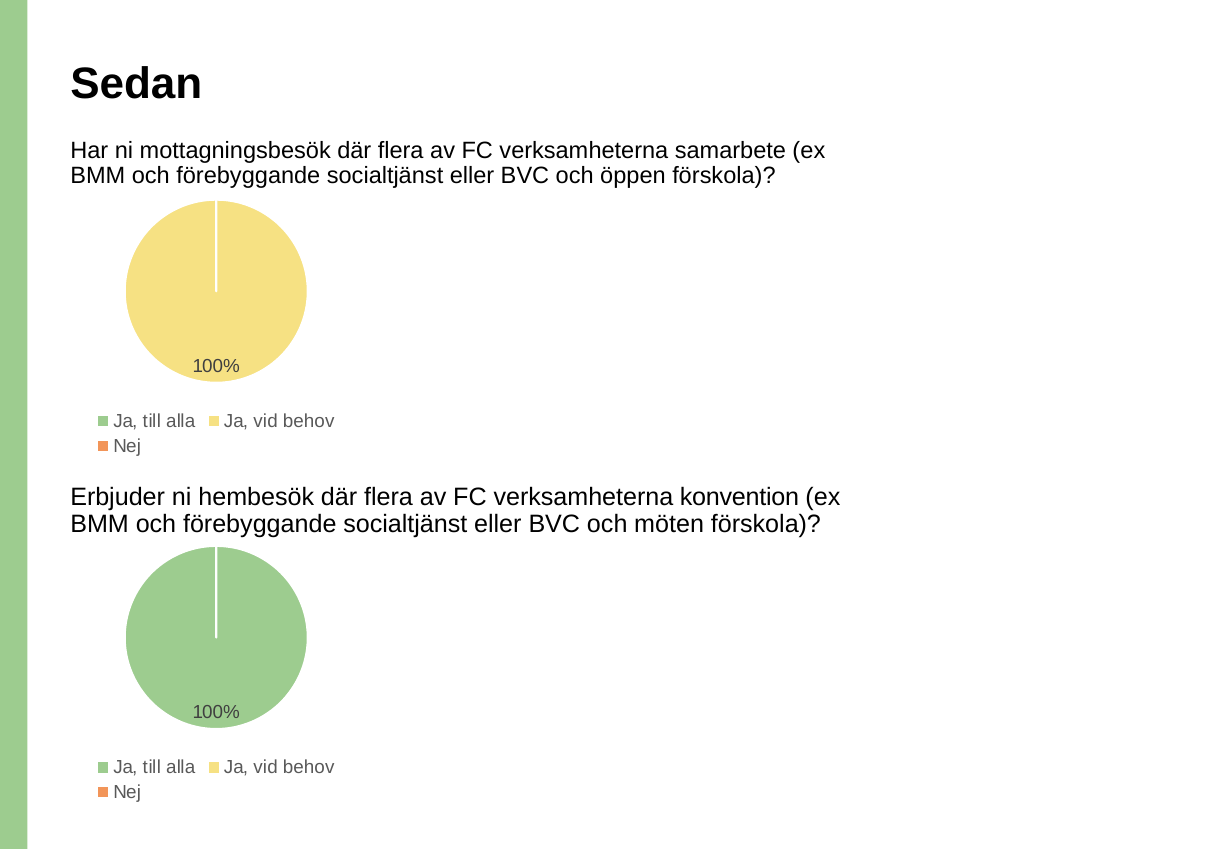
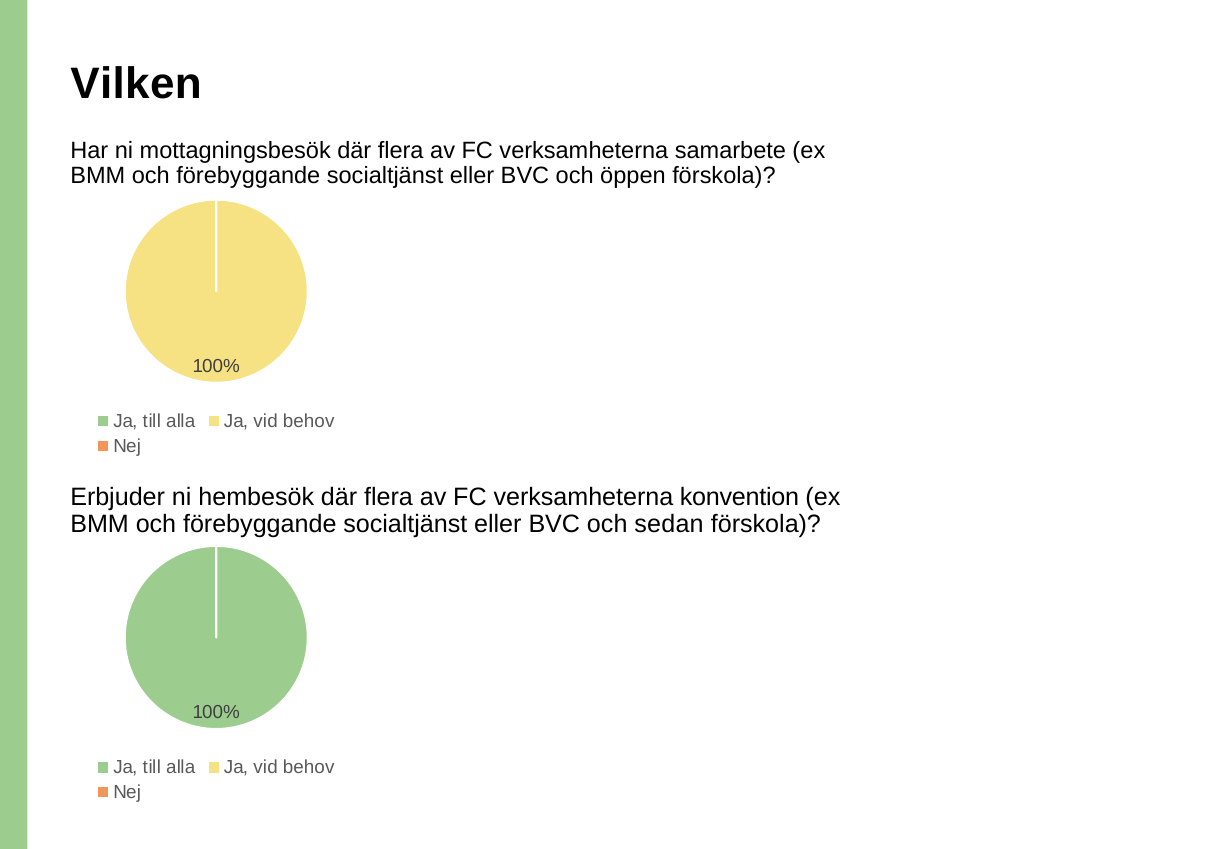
Sedan: Sedan -> Vilken (136, 84)
möten: möten -> sedan (669, 525)
